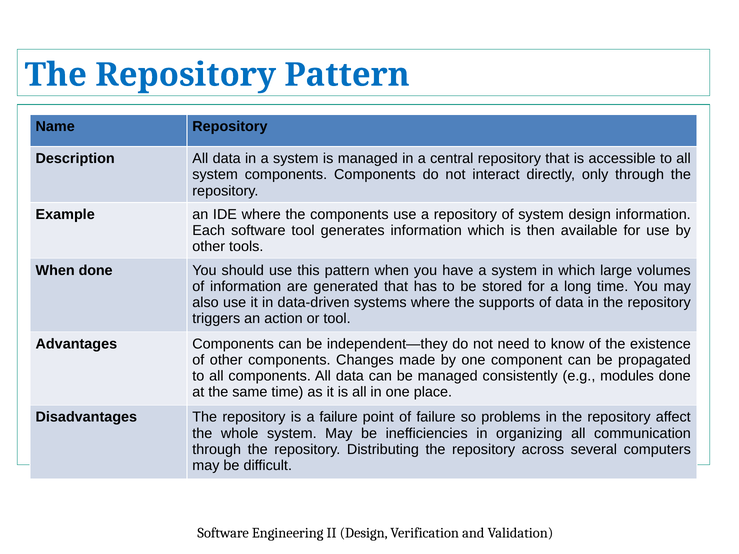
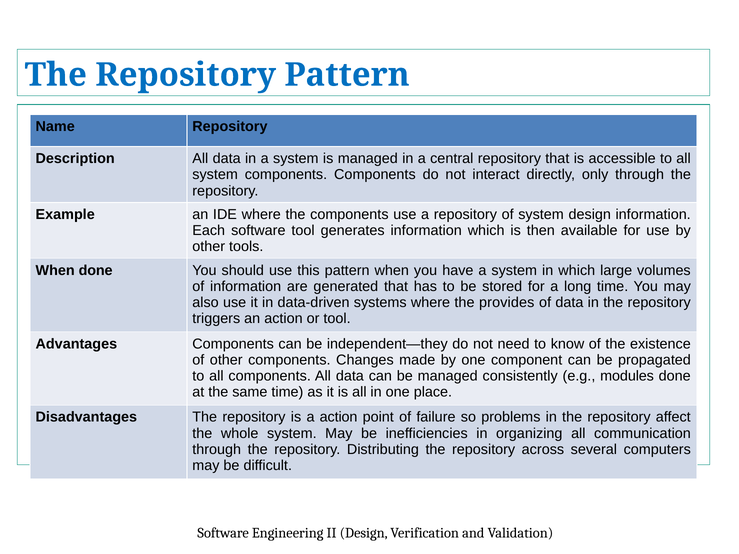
supports: supports -> provides (507, 303)
a failure: failure -> action (339, 417)
